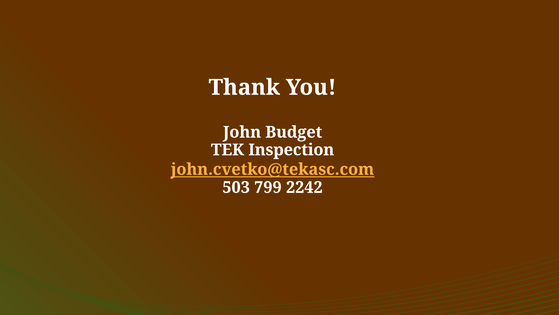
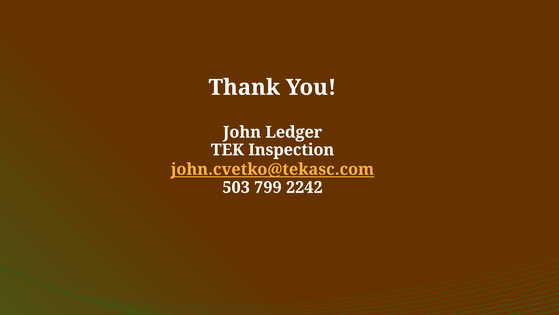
Budget: Budget -> Ledger (294, 132)
